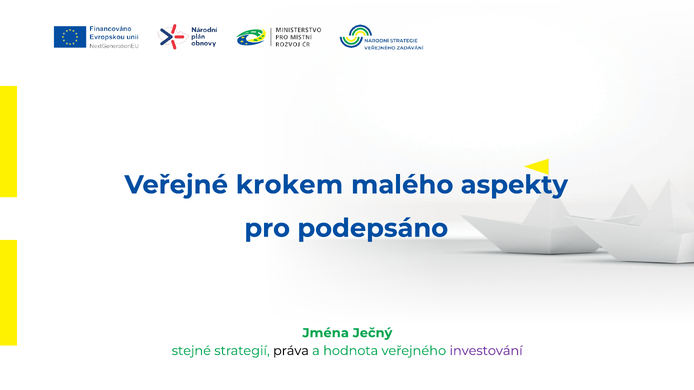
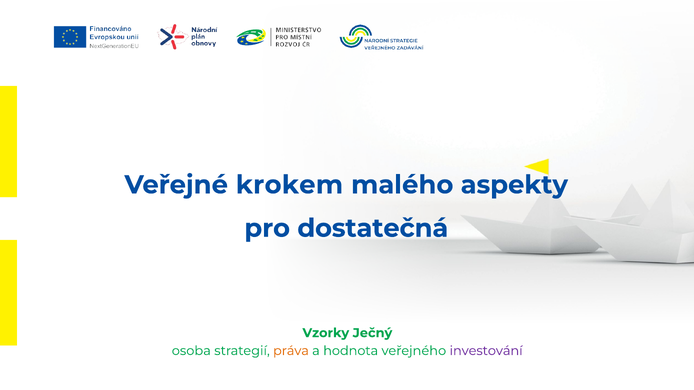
podepsáno: podepsáno -> dostatečná (373, 228)
Jména: Jména -> Vzorky (326, 333)
stejné: stejné -> osoba (191, 351)
práva colour: black -> orange (291, 351)
